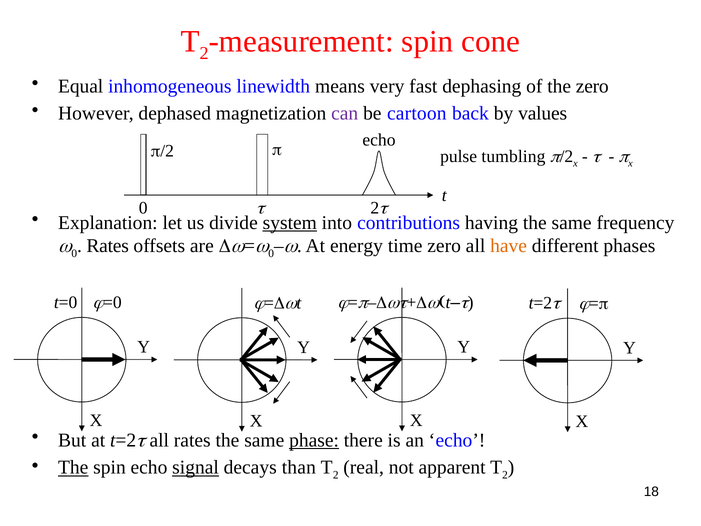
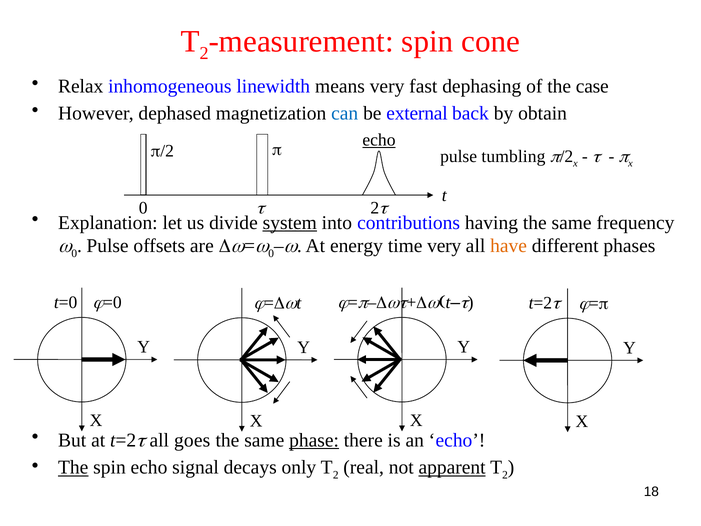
Equal: Equal -> Relax (81, 86)
the zero: zero -> case (592, 86)
can colour: purple -> blue (345, 113)
cartoon: cartoon -> external (417, 113)
values: values -> obtain (543, 113)
echo underline: none -> present (379, 140)
Rates: Rates -> Pulse (108, 246)
time zero: zero -> very (444, 246)
all rates: rates -> goes (192, 440)
signal underline: present -> none (196, 467)
than: than -> only (299, 467)
apparent underline: none -> present (452, 467)
